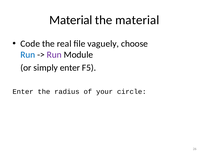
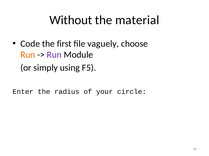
Material: Material -> Without (71, 20)
real: real -> first (64, 44)
Run colour: blue -> orange (28, 55)
simply enter: enter -> using (70, 68)
